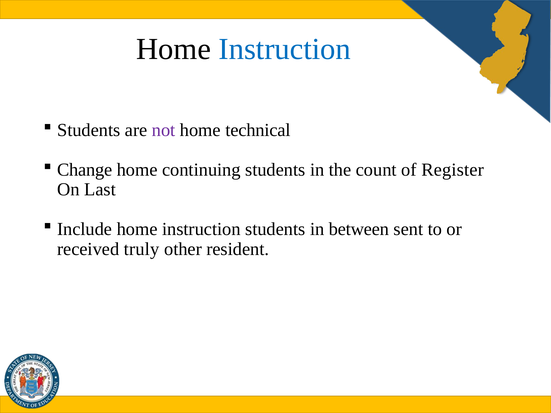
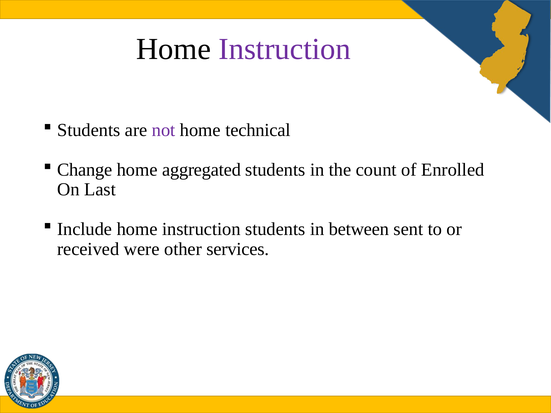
Instruction colour: blue -> purple (285, 49)
continuing: continuing -> aggregated (201, 170)
Register: Register -> Enrolled (453, 170)
truly: truly -> were (142, 249)
resident: resident -> services (238, 249)
